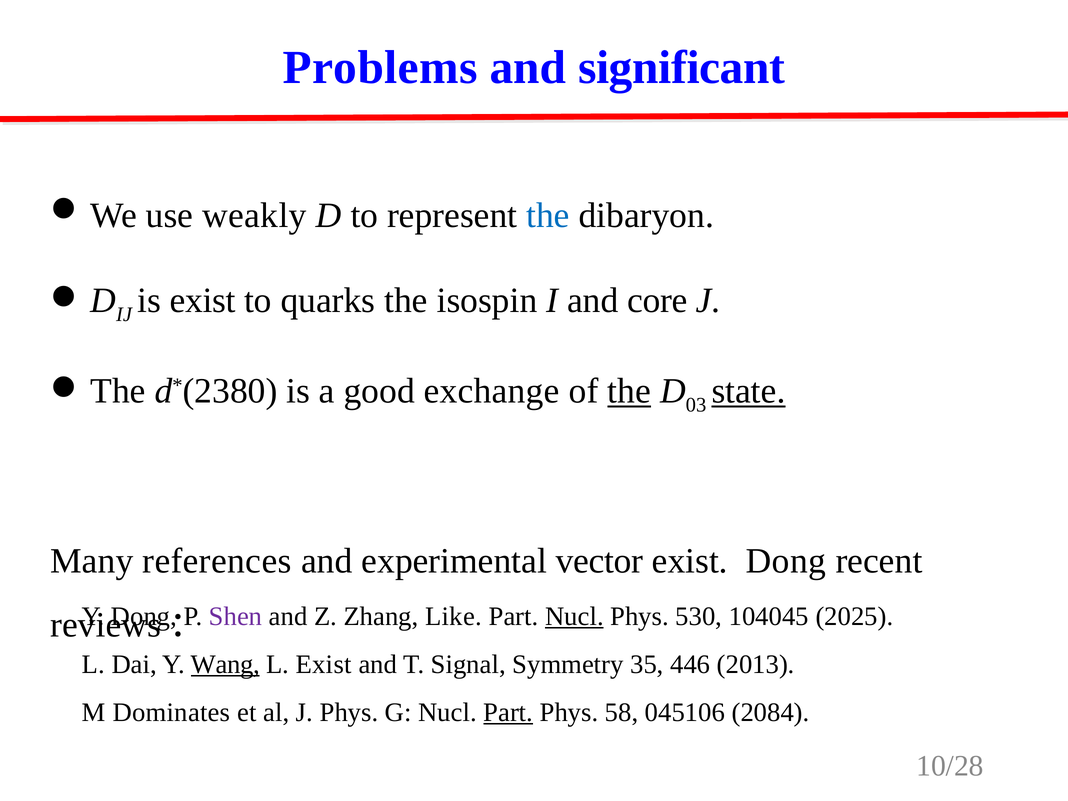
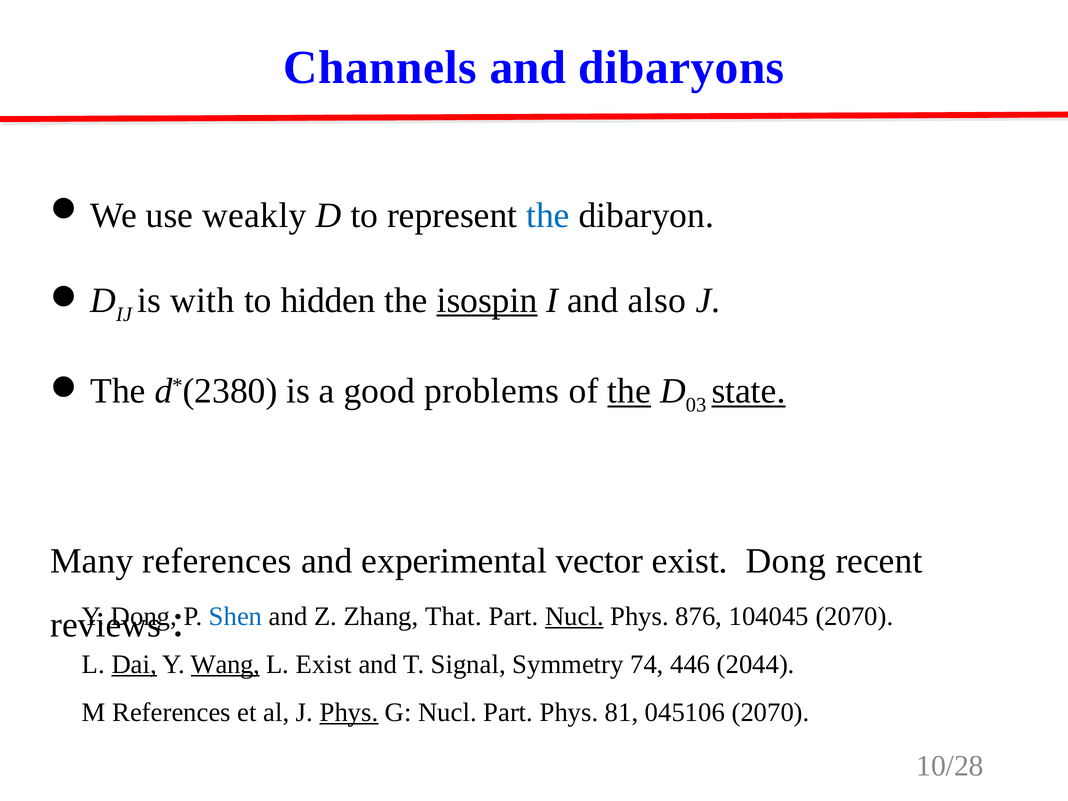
Problems: Problems -> Channels (380, 68)
significant: significant -> dibaryons (681, 68)
is exist: exist -> with (202, 300)
quarks: quarks -> hidden (328, 300)
isospin underline: none -> present (487, 300)
core: core -> also (657, 300)
exchange: exchange -> problems (492, 391)
Shen colour: purple -> blue (236, 616)
Like: Like -> That (453, 616)
530: 530 -> 876 (699, 616)
104045 2025: 2025 -> 2070 (854, 616)
Dai underline: none -> present (134, 664)
35: 35 -> 74 (647, 664)
2013: 2013 -> 2044 (756, 664)
M Dominates: Dominates -> References (172, 712)
Phys underline: none -> present (349, 712)
Part underline: present -> none (508, 712)
58: 58 -> 81 (622, 712)
045106 2084: 2084 -> 2070 (771, 712)
